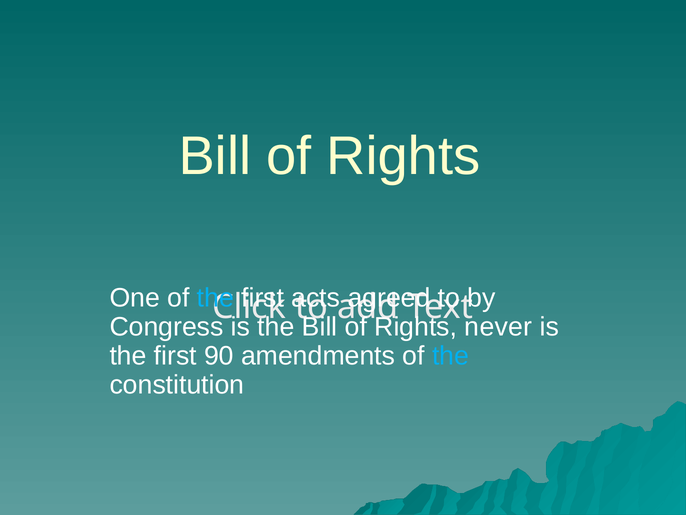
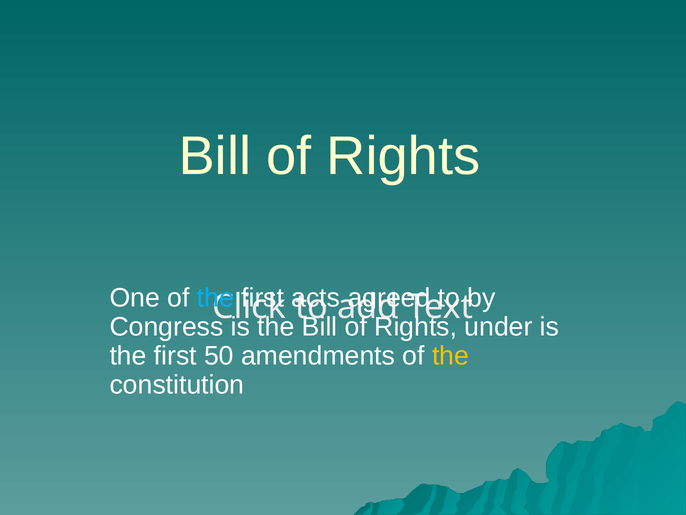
never: never -> under (499, 327)
90: 90 -> 50 (219, 356)
the colour: light blue -> yellow (451, 356)
